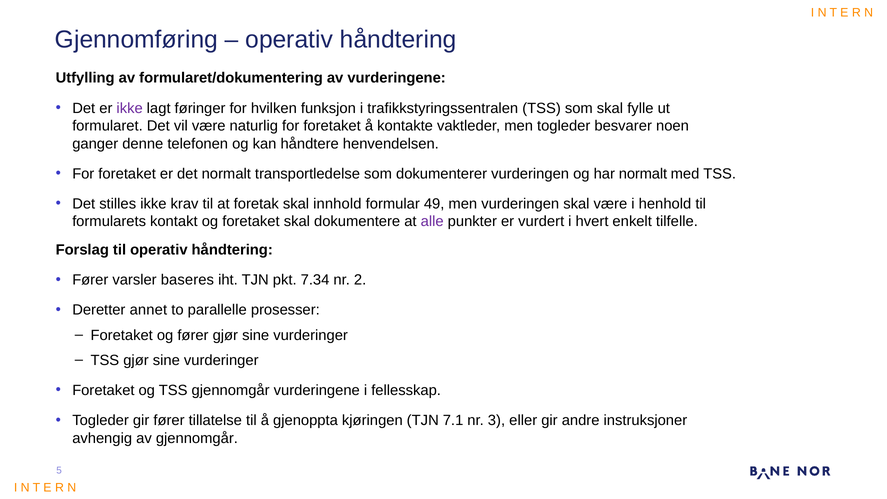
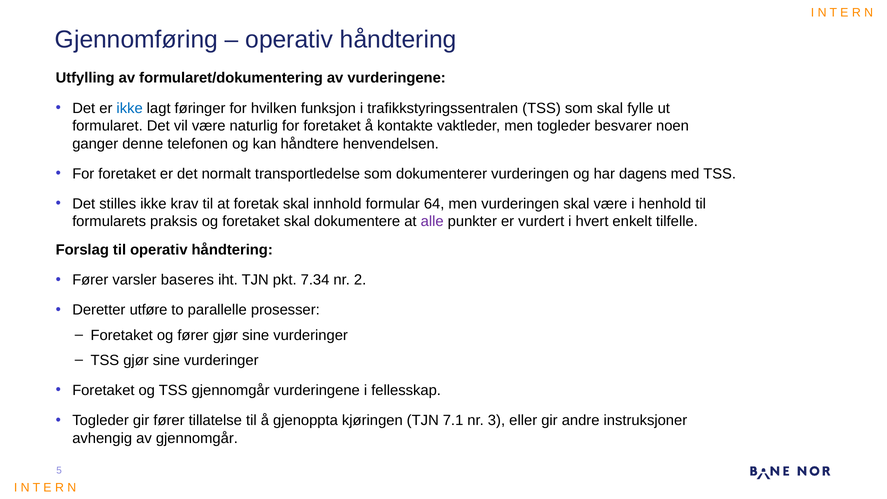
ikke colour: purple -> blue (130, 108)
har normalt: normalt -> dagens (643, 174)
49: 49 -> 64 (434, 204)
kontakt: kontakt -> praksis (174, 222)
annet: annet -> utføre (149, 310)
